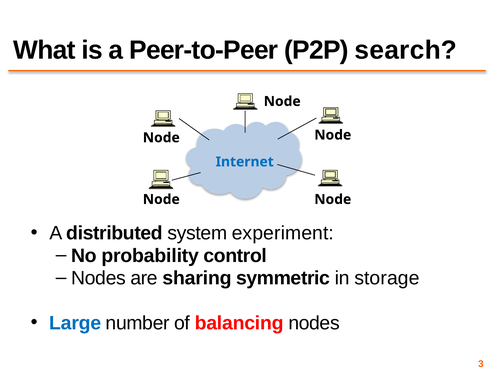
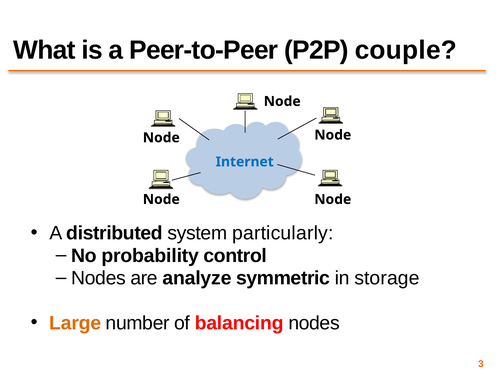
search: search -> couple (406, 50)
experiment: experiment -> particularly (283, 233)
sharing: sharing -> analyze (197, 278)
Large colour: blue -> orange (75, 323)
